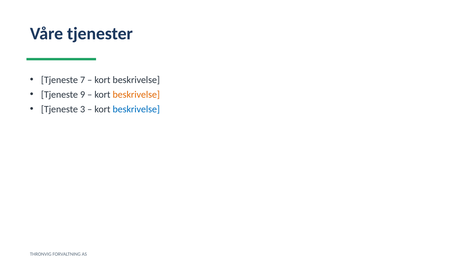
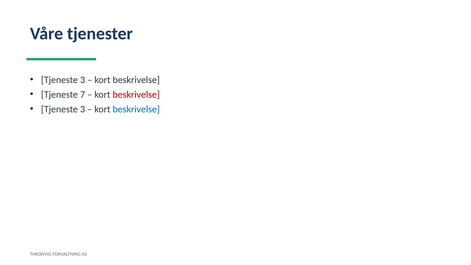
7: 7 -> 3 (83, 80)
9: 9 -> 7 (83, 95)
beskrivelse colour: orange -> red (136, 95)
